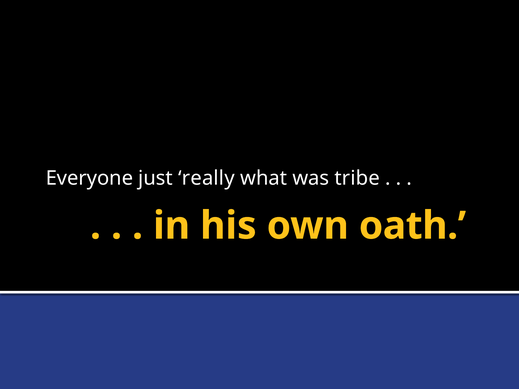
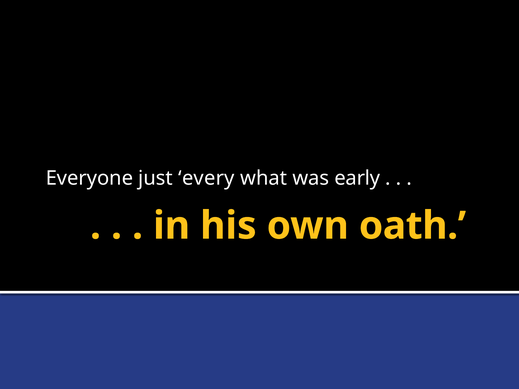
really: really -> every (206, 178)
tribe: tribe -> early (357, 178)
